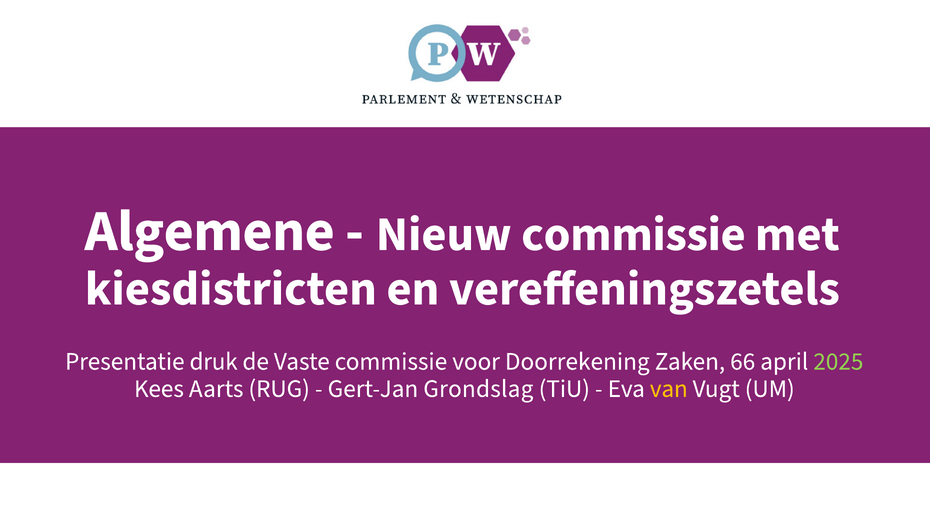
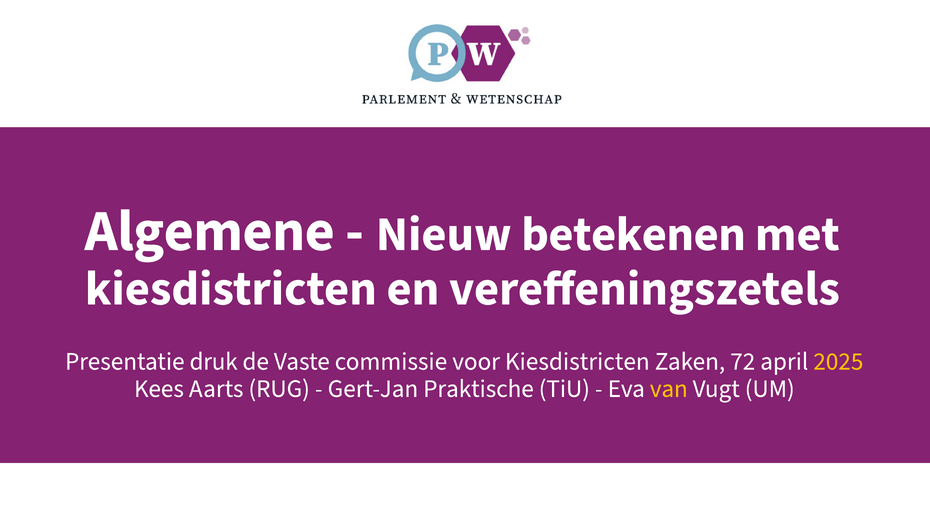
Nieuw commissie: commissie -> betekenen (634, 234)
voor Doorrekening: Doorrekening -> Kiesdistricten (577, 361)
66: 66 -> 72 (743, 361)
2025 colour: light green -> yellow (838, 361)
Grondslag: Grondslag -> Praktische (478, 389)
